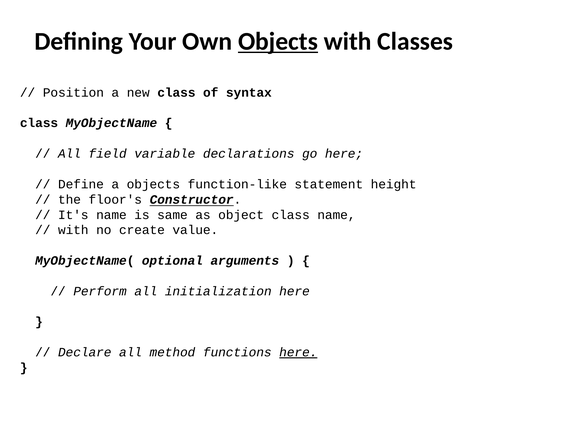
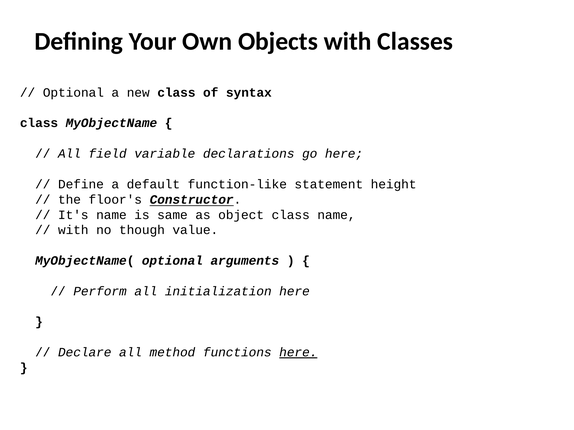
Objects underline: present -> none (278, 41)
Position: Position -> Optional (73, 93)
a objects: objects -> default (153, 184)
create: create -> though (142, 230)
